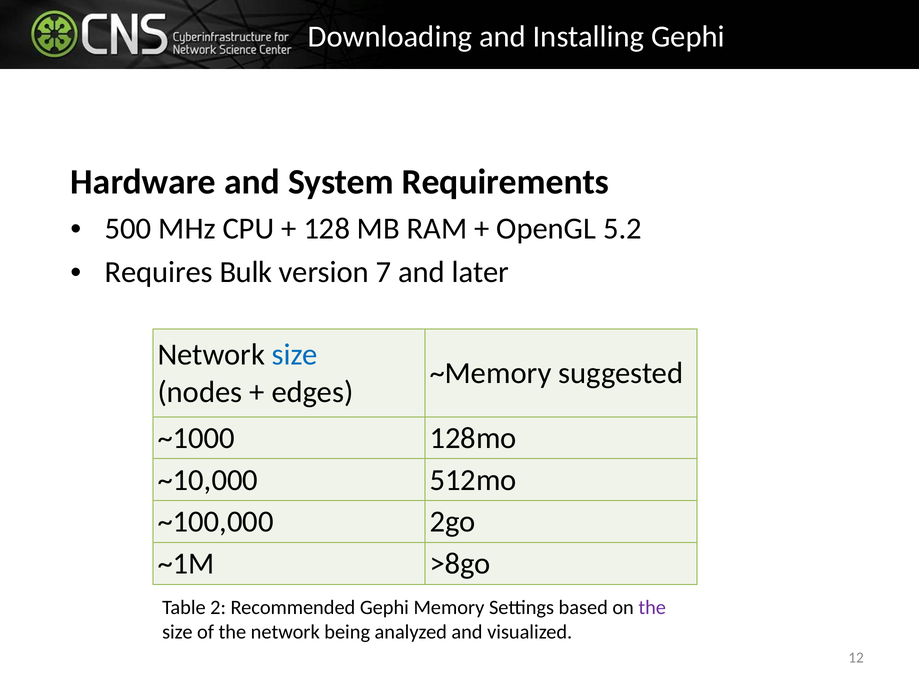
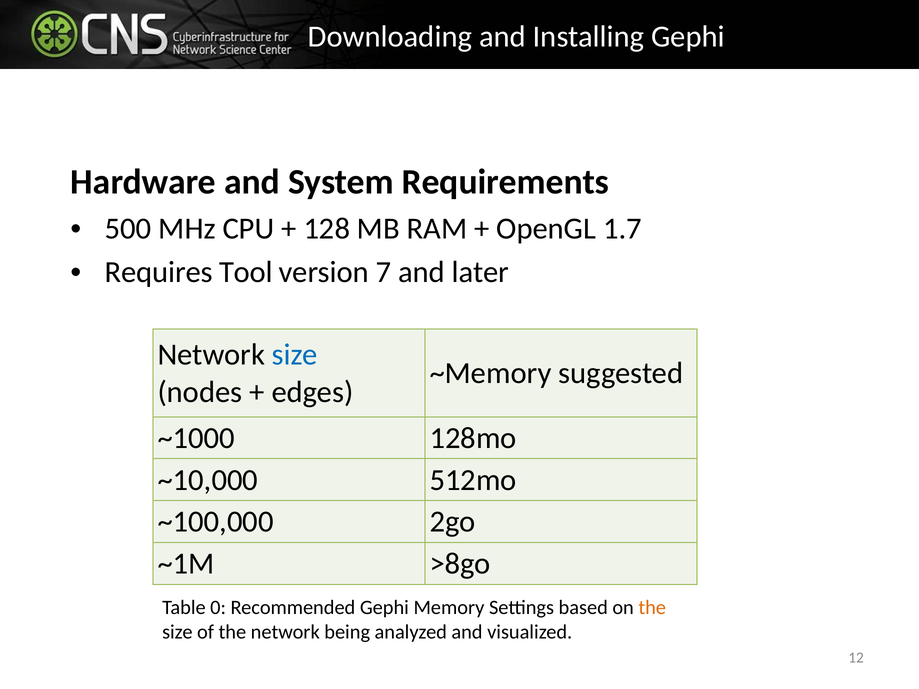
5.2: 5.2 -> 1.7 (622, 229)
Bulk: Bulk -> Tool (246, 272)
2: 2 -> 0 (218, 608)
the colour: purple -> orange (652, 608)
